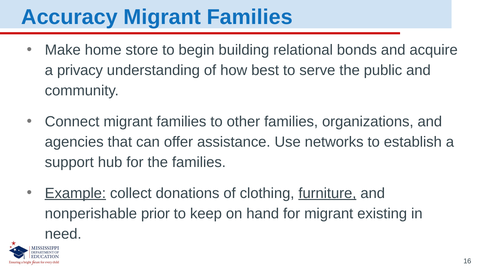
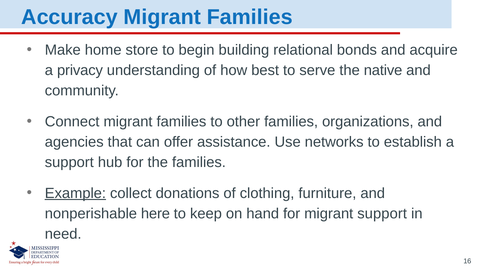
public: public -> native (383, 70)
furniture underline: present -> none (327, 193)
prior: prior -> here (155, 214)
migrant existing: existing -> support (382, 214)
